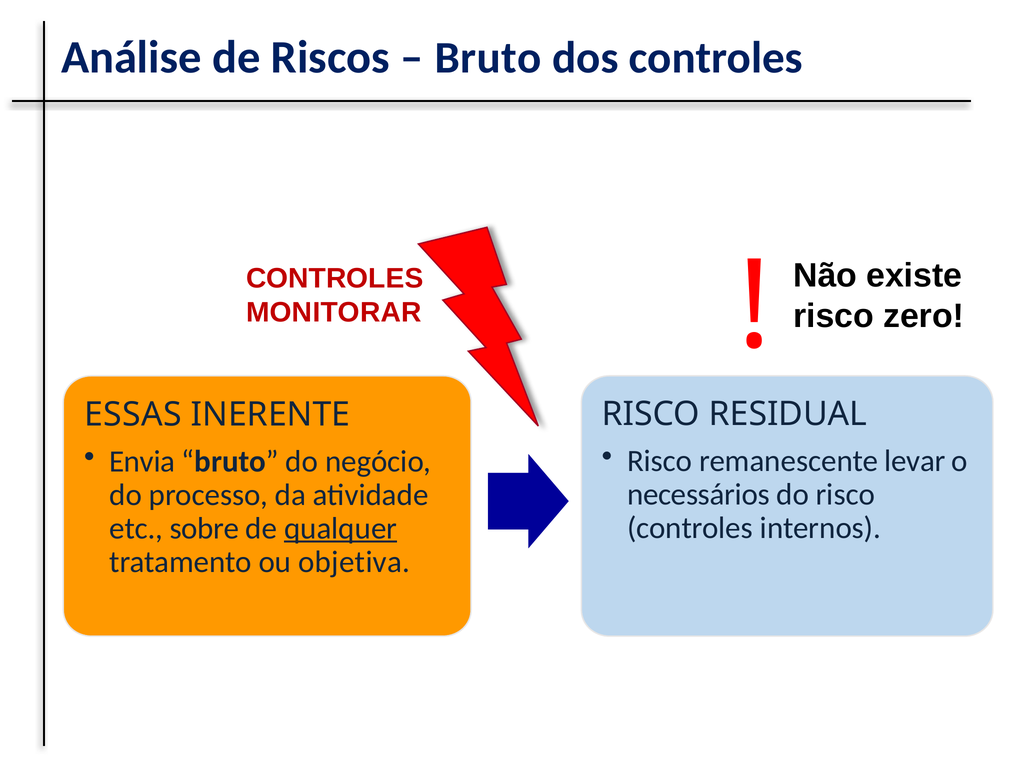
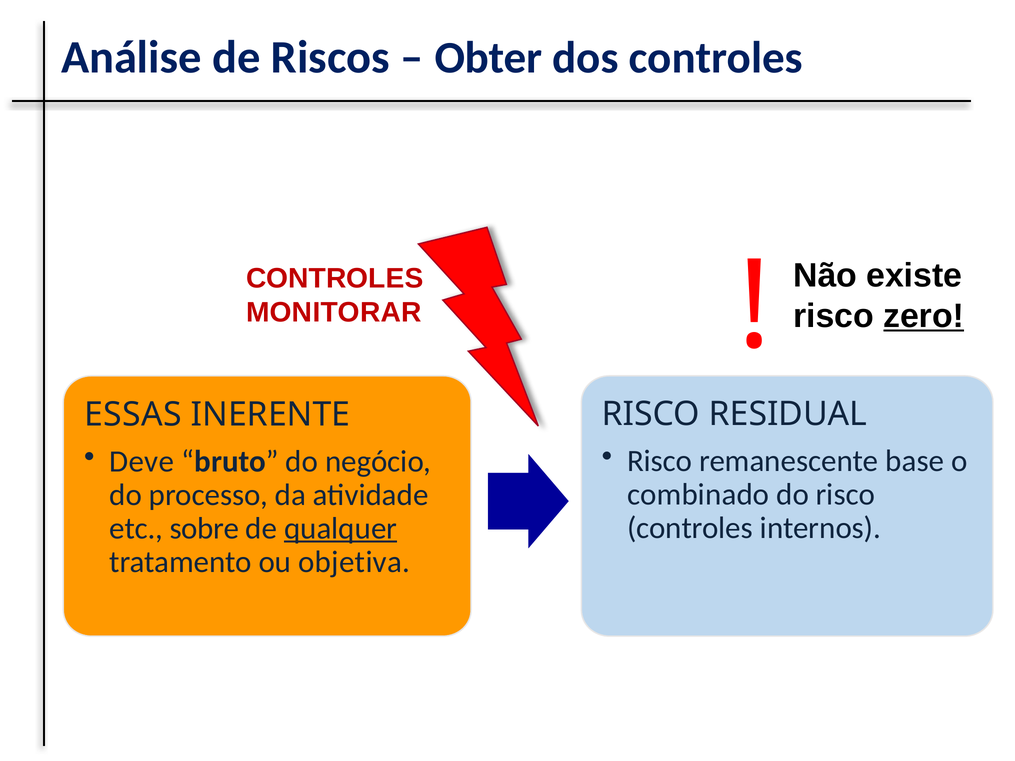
Bruto: Bruto -> Obter (488, 58)
zero underline: none -> present (924, 316)
levar: levar -> base (915, 461)
Envia: Envia -> Deve (142, 462)
necessários: necessários -> combinado (698, 495)
